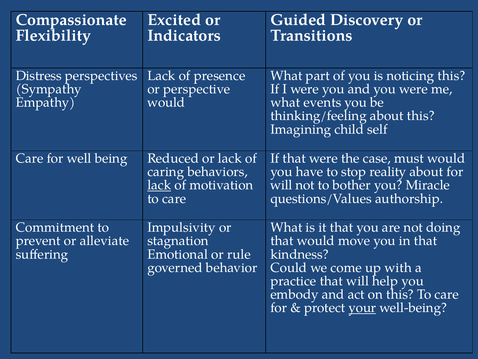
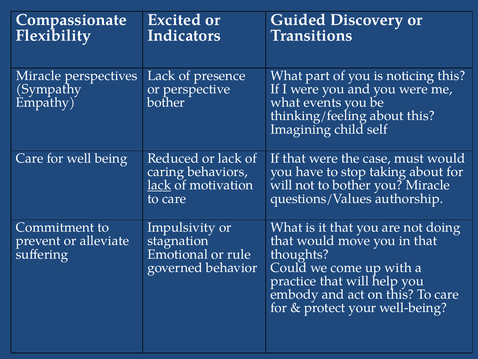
Distress: Distress -> Miracle (39, 76)
would: would -> bother (166, 102)
reality: reality -> taking (388, 172)
kindness: kindness -> thoughts (300, 254)
your underline: present -> none (362, 307)
